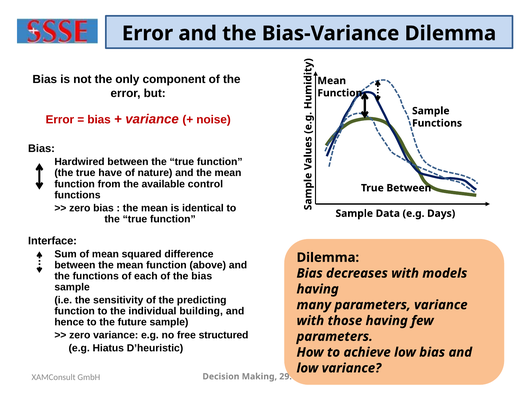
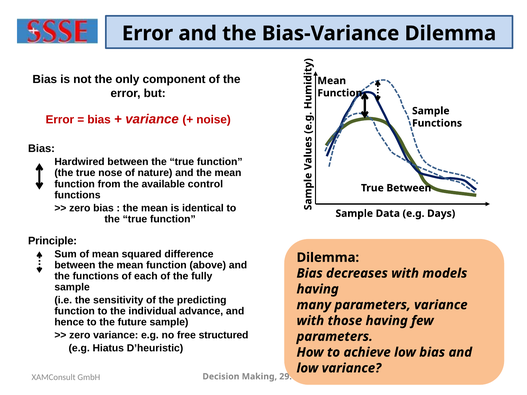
have: have -> nose (110, 173)
Interface: Interface -> Principle (53, 241)
the bias: bias -> fully (202, 276)
building: building -> advance (201, 311)
